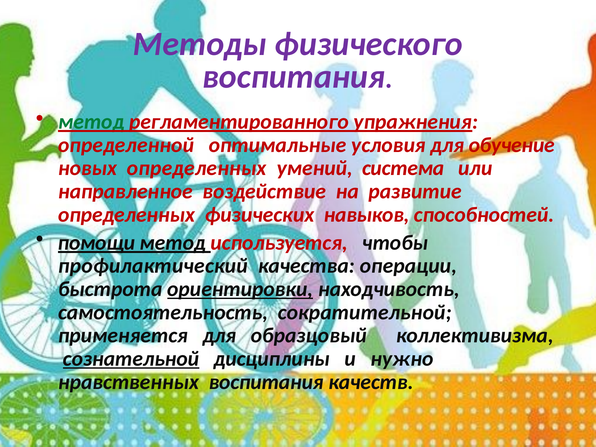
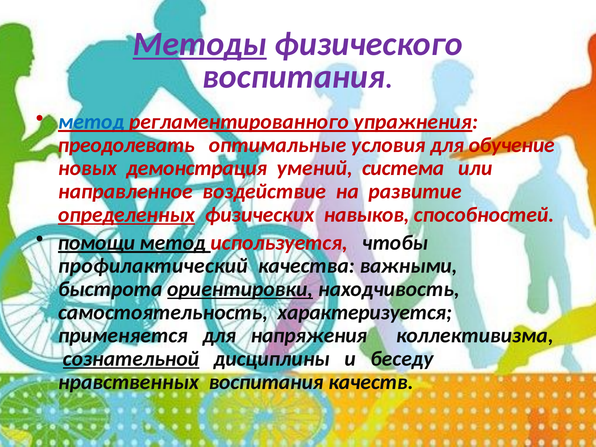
Методы underline: none -> present (200, 44)
метод colour: green -> blue (91, 122)
определенной: определенной -> преодолевать (126, 145)
новых определенных: определенных -> демонстрация (197, 168)
определенных underline: none -> present (127, 215)
операции: операции -> важными (409, 266)
сократительной: сократительной -> характеризуется (365, 312)
образцовый: образцовый -> напряжения (309, 336)
нужно: нужно -> беседу (402, 359)
